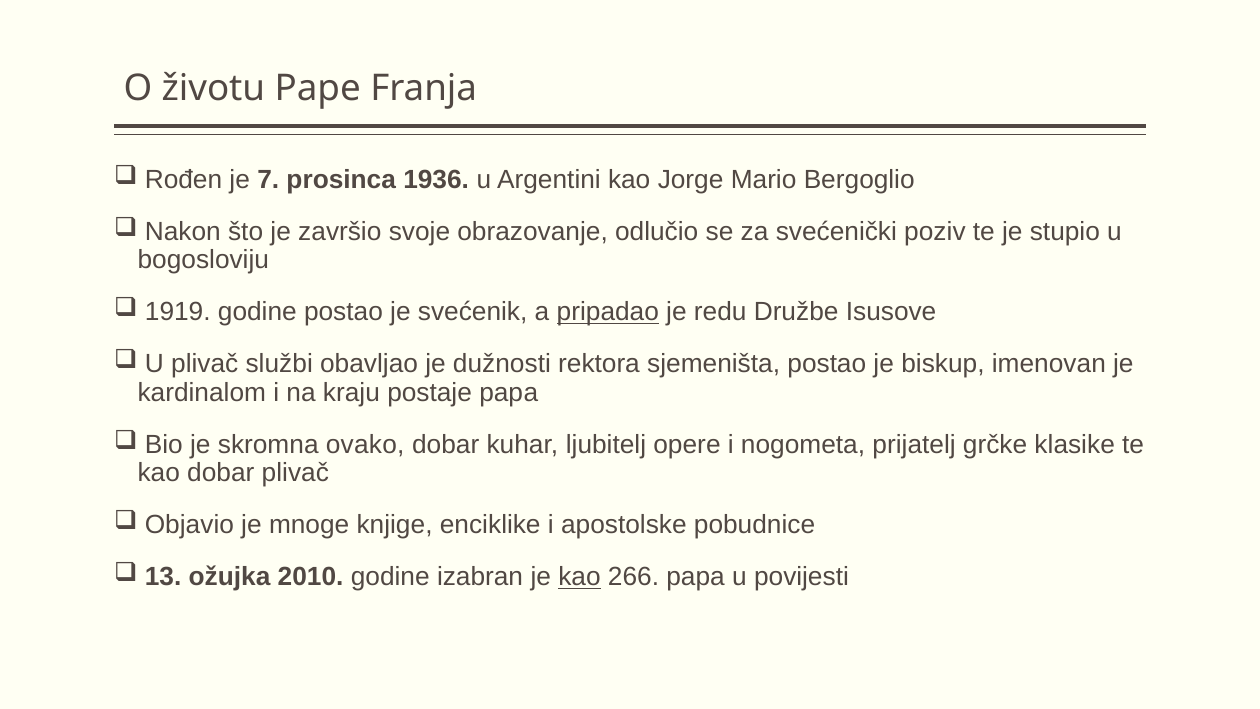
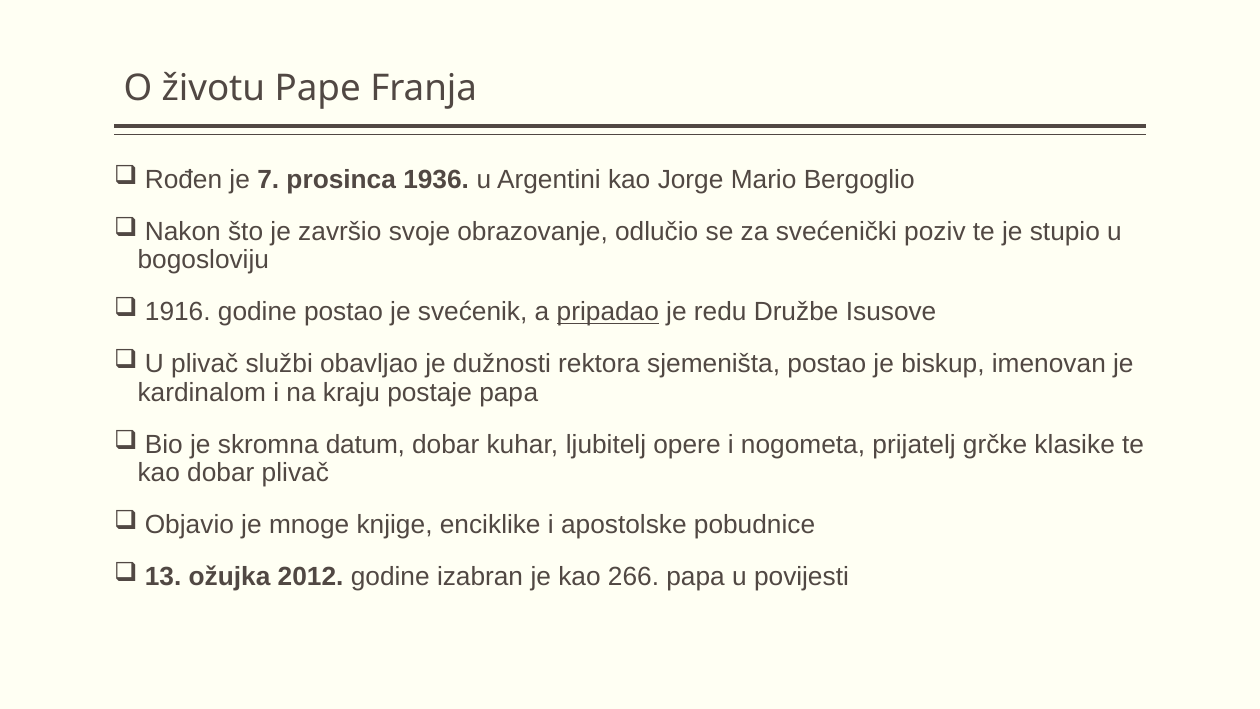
1919: 1919 -> 1916 (178, 312)
ovako: ovako -> datum (365, 444)
2010: 2010 -> 2012 (311, 577)
kao underline: present -> none (580, 577)
